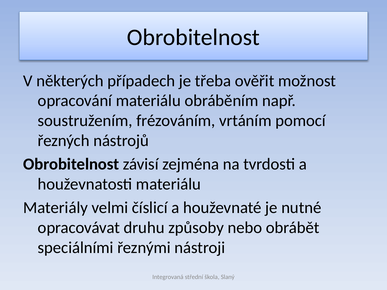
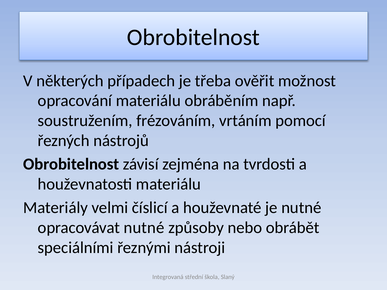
opracovávat druhu: druhu -> nutné (144, 228)
